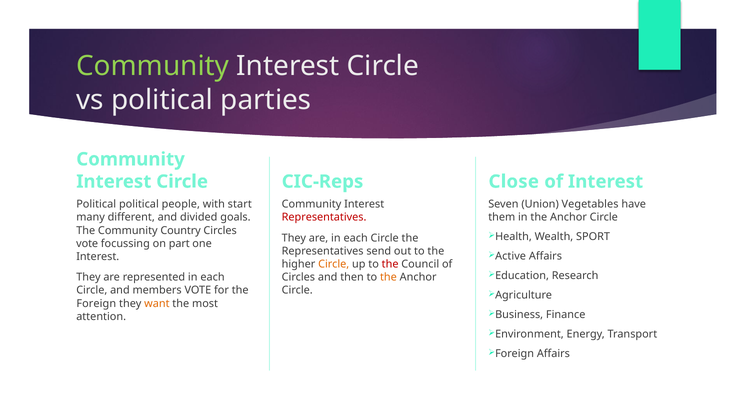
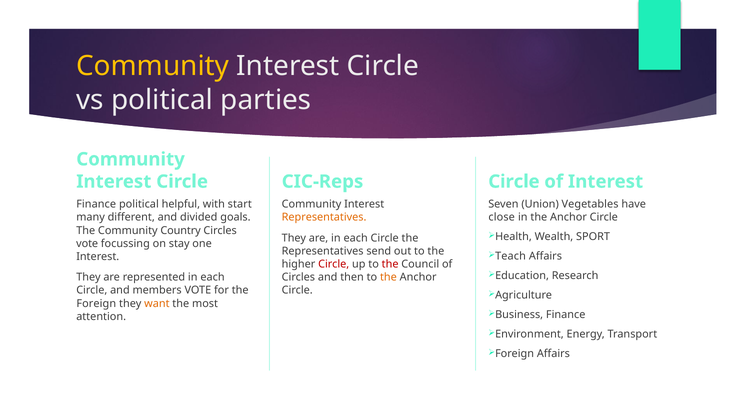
Community colour: light green -> yellow (153, 66)
Close: Close -> Circle (514, 182)
Political: Political -> Finance (96, 205)
people: people -> helpful (181, 205)
Representatives colour: red -> orange (324, 218)
them: them -> close (502, 218)
part: part -> stay (179, 244)
Active: Active -> Teach (511, 257)
Circle colour: orange -> red (334, 265)
